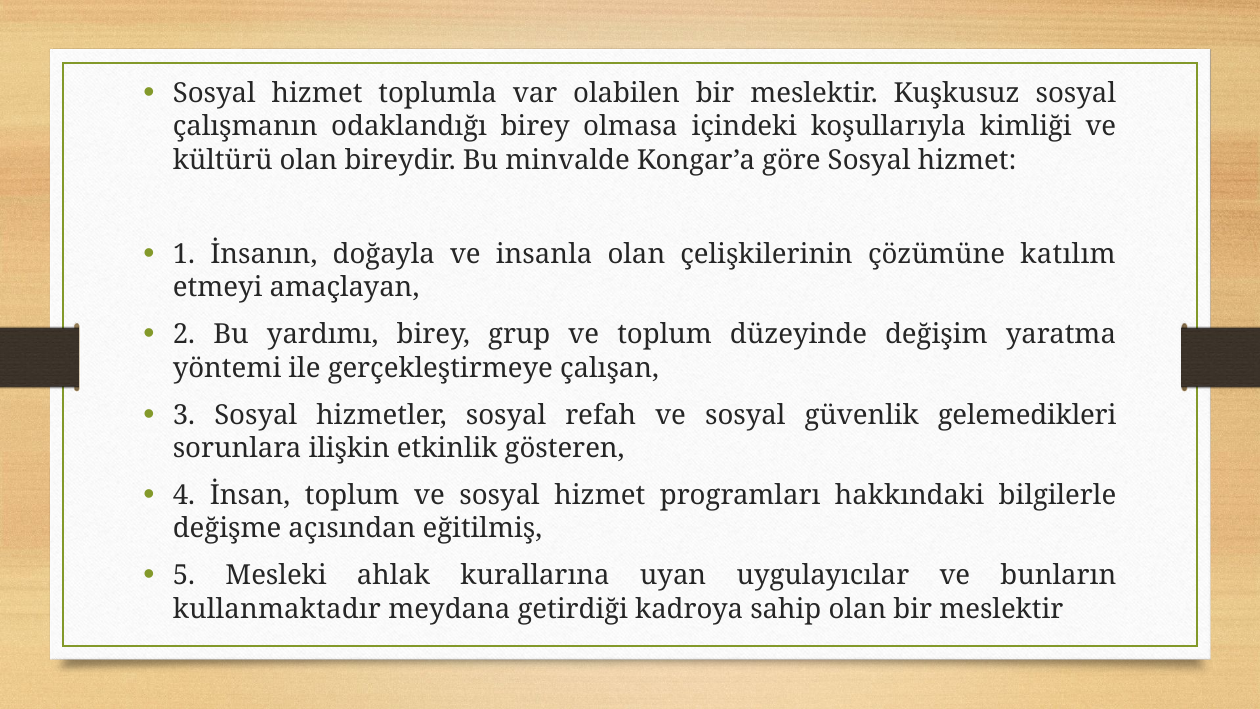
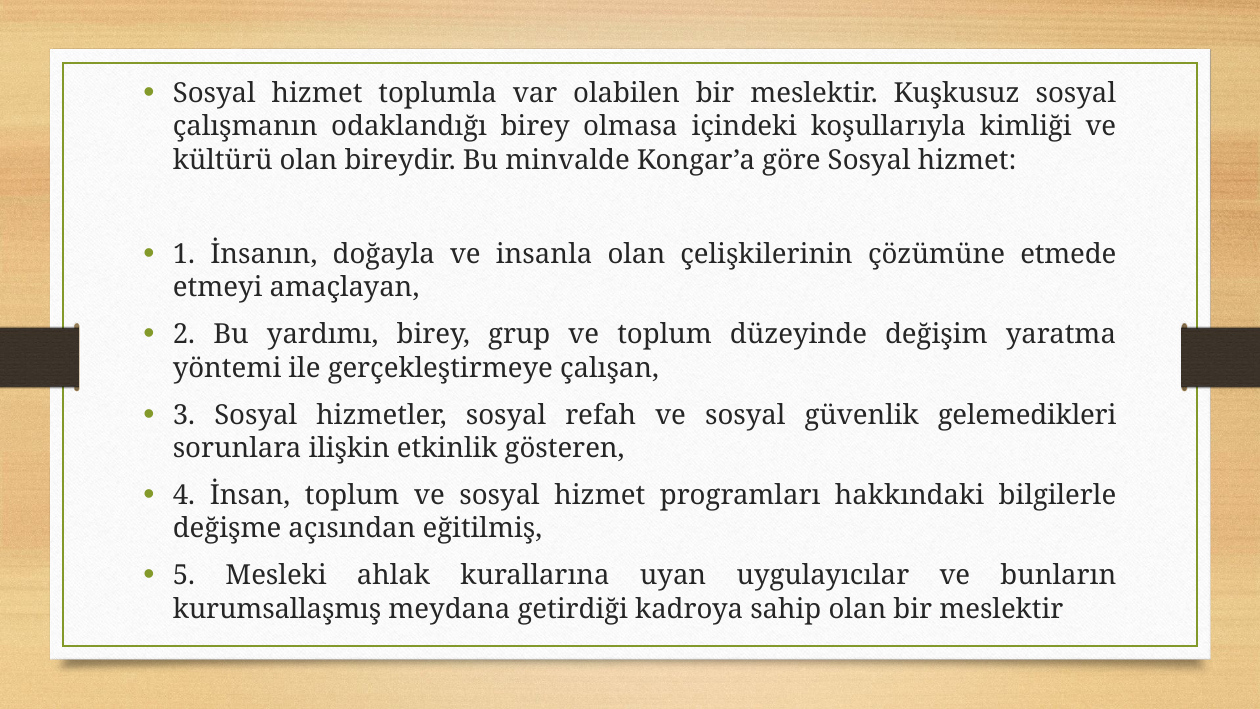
katılım: katılım -> etmede (1068, 254)
kullanmaktadır: kullanmaktadır -> kurumsallaşmış (277, 609)
